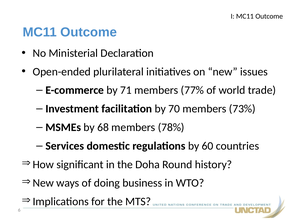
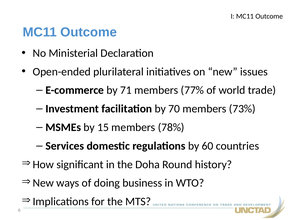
68: 68 -> 15 (103, 128)
